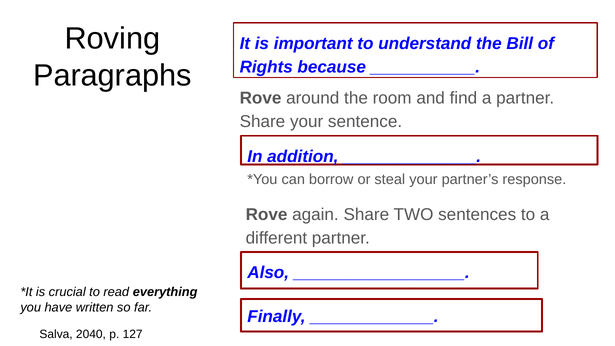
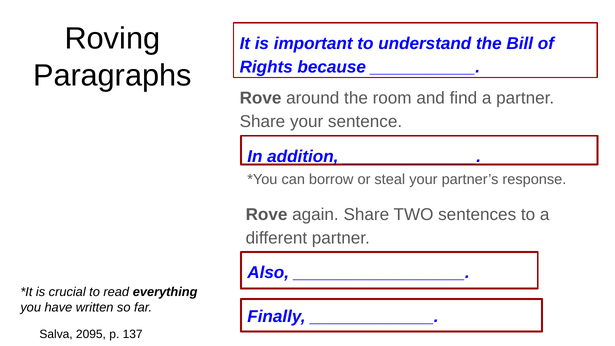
2040: 2040 -> 2095 (91, 334)
127: 127 -> 137 (133, 334)
